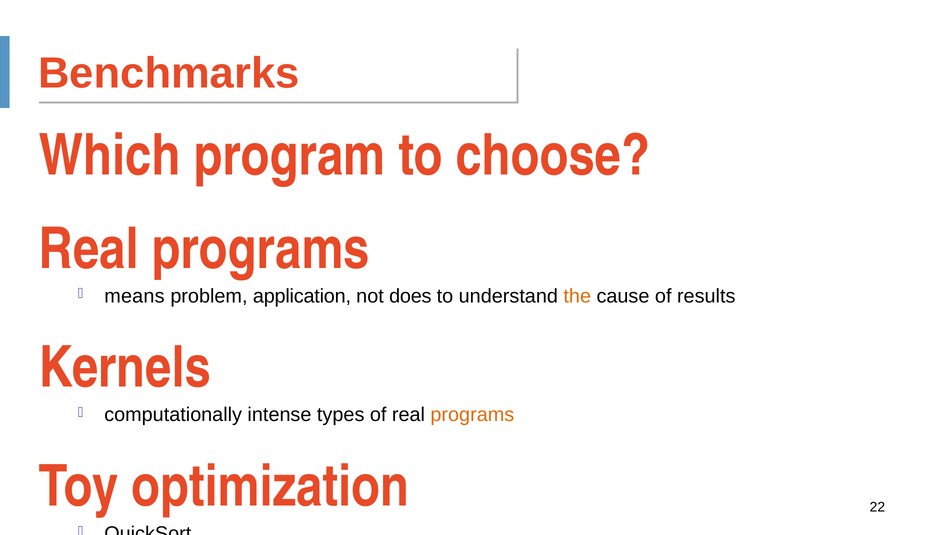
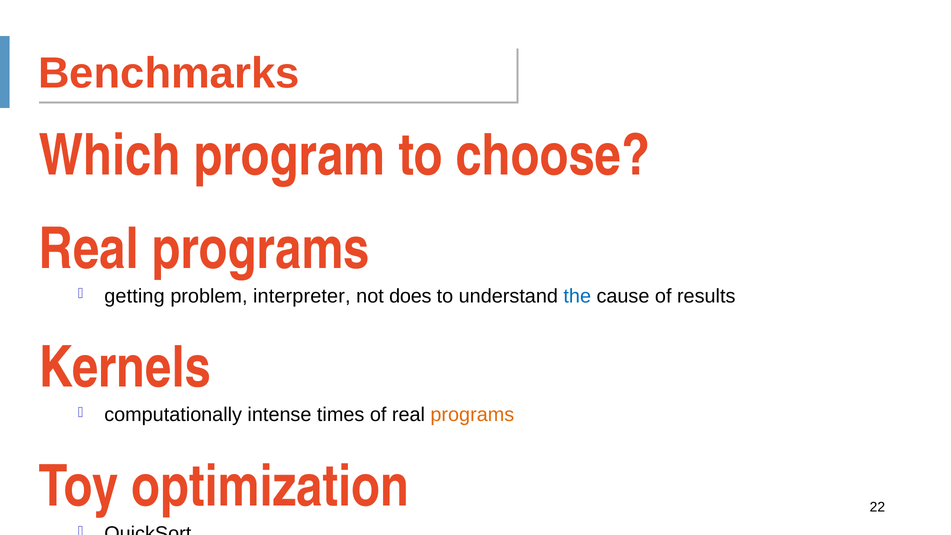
means: means -> getting (134, 296)
application: application -> interpreter (302, 296)
the colour: orange -> blue (577, 296)
types: types -> times (341, 415)
